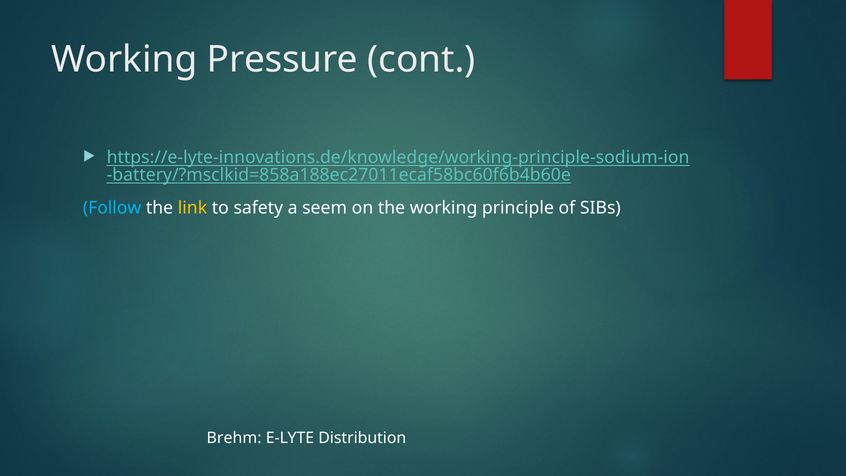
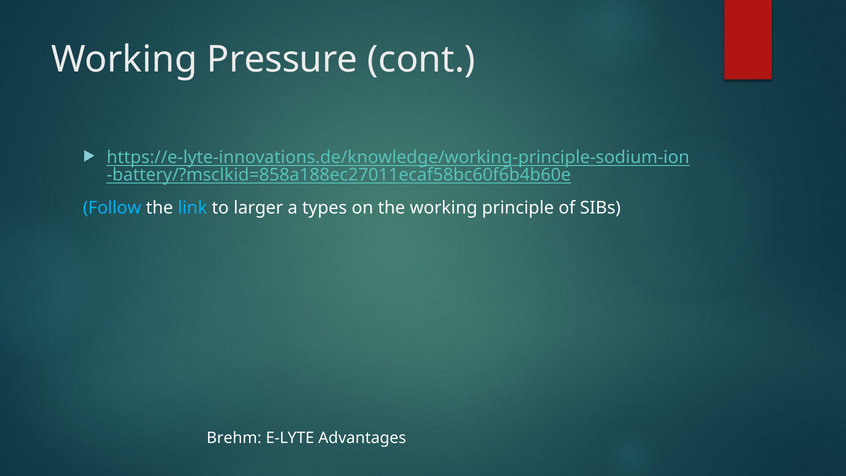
link colour: yellow -> light blue (192, 208)
safety: safety -> larger (258, 208)
seem: seem -> types (325, 208)
Distribution: Distribution -> Advantages (362, 438)
